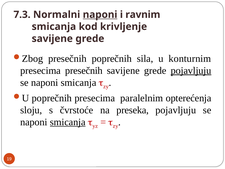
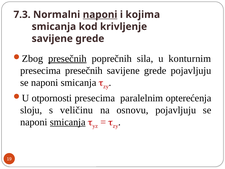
ravnim: ravnim -> kojima (143, 15)
presečnih underline: none -> present (67, 58)
pojavljuju underline: present -> none (191, 70)
poprečnih: poprečnih -> otpornosti (52, 98)
čvrstoće: čvrstoće -> veličinu (77, 110)
preseka: preseka -> osnovu (133, 110)
